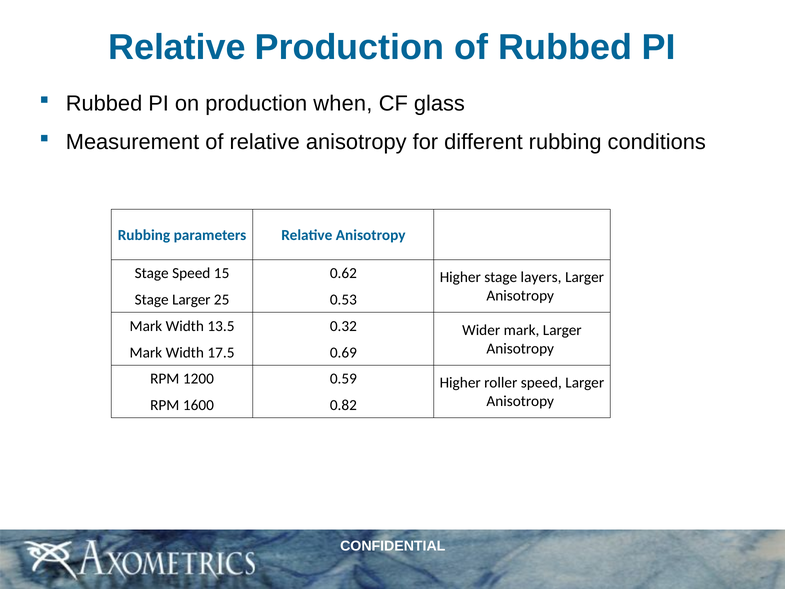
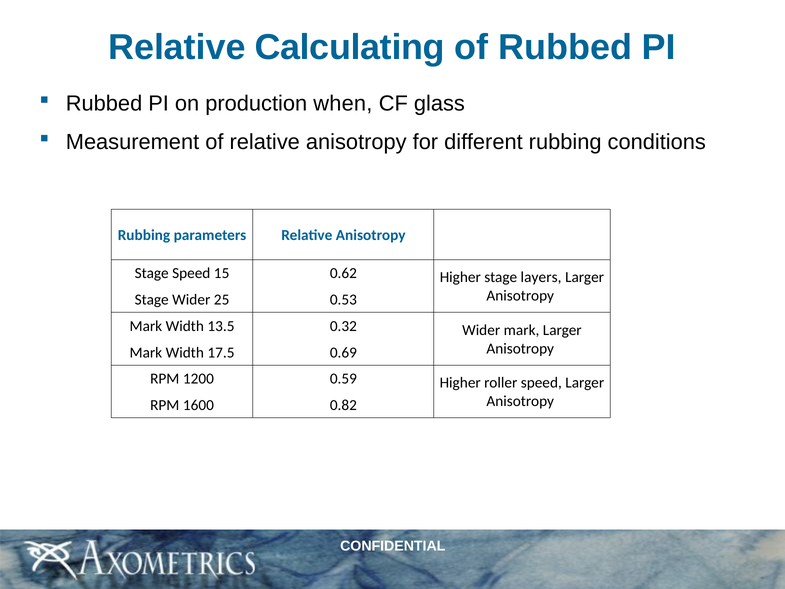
Relative Production: Production -> Calculating (350, 47)
Stage Larger: Larger -> Wider (191, 300)
